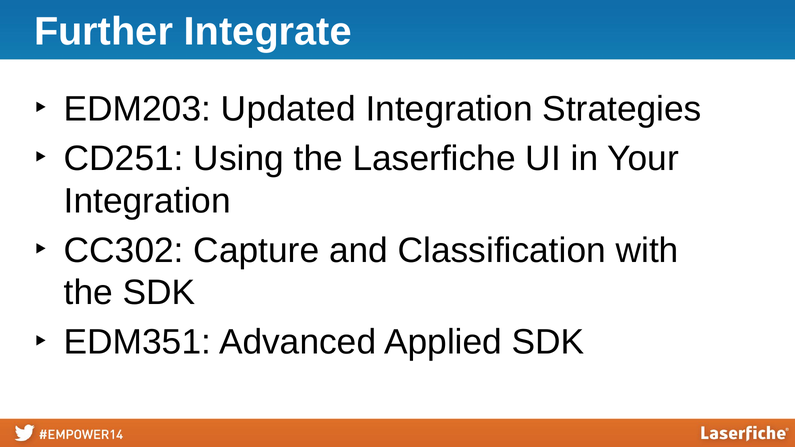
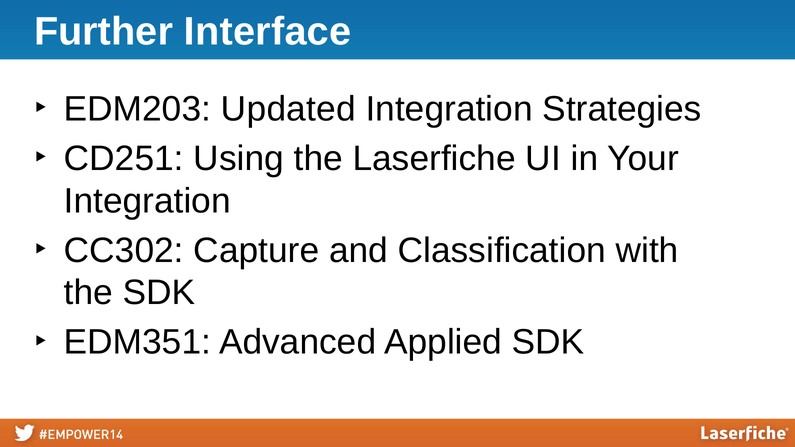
Integrate: Integrate -> Interface (268, 32)
